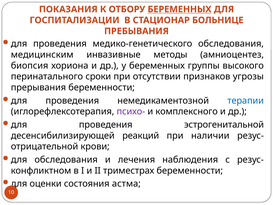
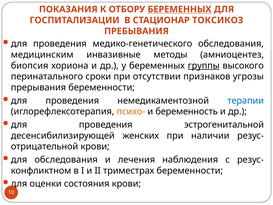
БОЛЬНИЦЕ: БОЛЬНИЦЕ -> ТОКСИКОЗ (218, 20)
группы underline: none -> present (204, 66)
психо- colour: purple -> orange (131, 111)
комплексного: комплексного -> беременность (187, 111)
реакций: реакций -> женских (141, 135)
состояния астма: астма -> крови (126, 184)
